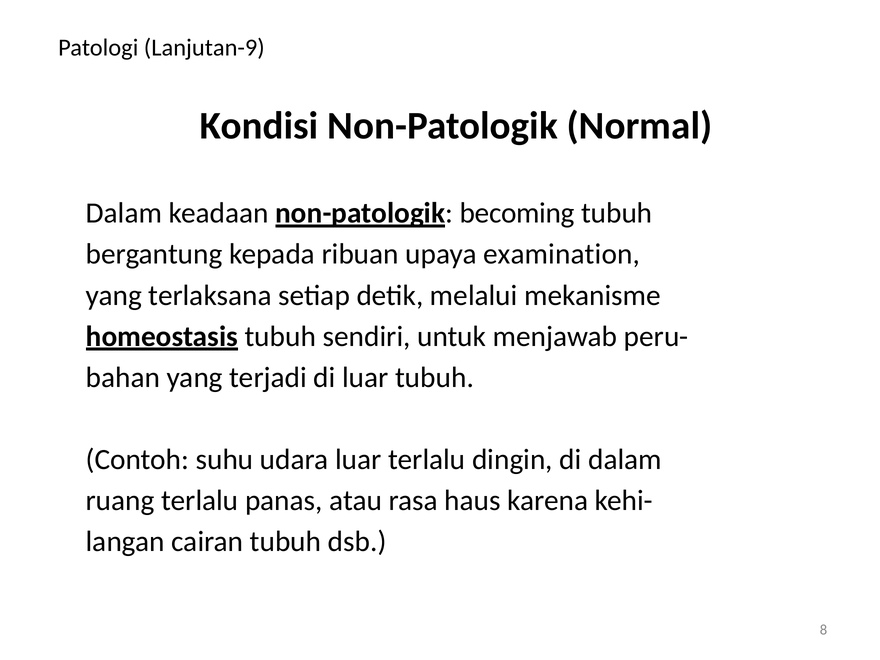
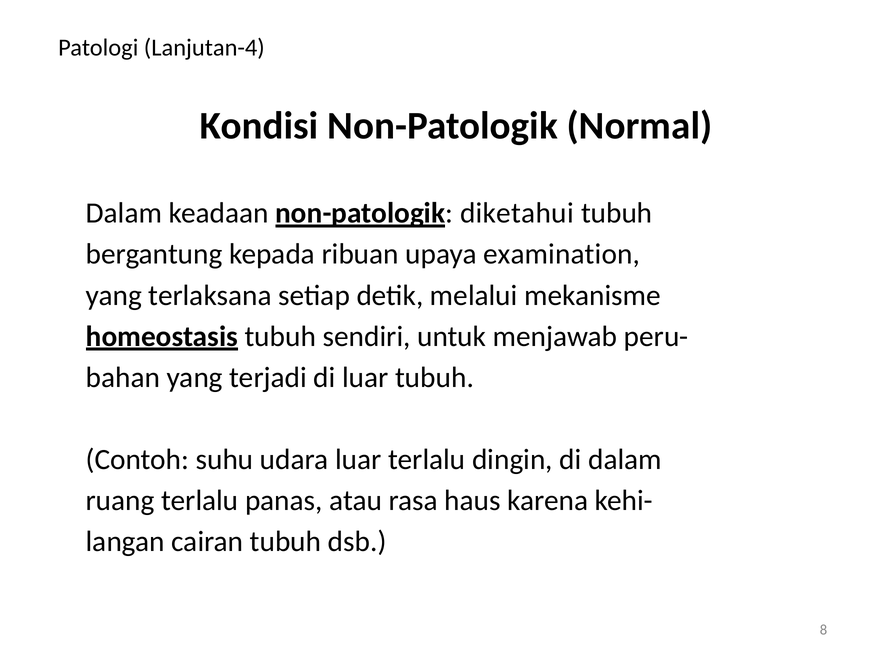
Lanjutan-9: Lanjutan-9 -> Lanjutan-4 (204, 48)
becoming: becoming -> diketahui (517, 213)
